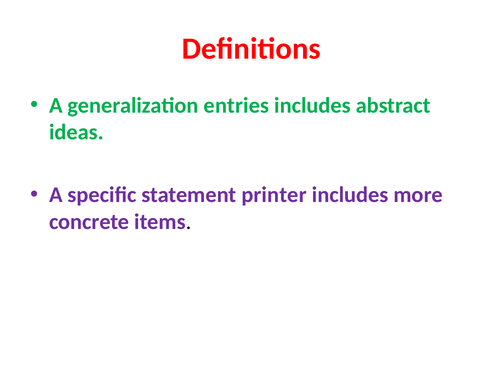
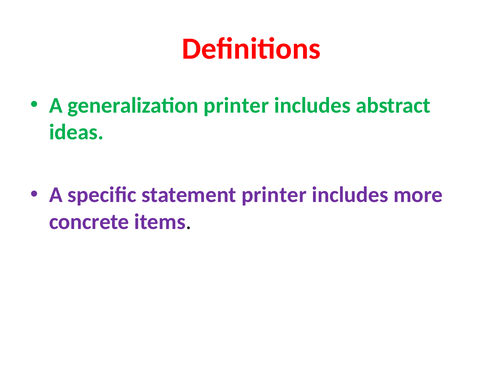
generalization entries: entries -> printer (236, 106)
